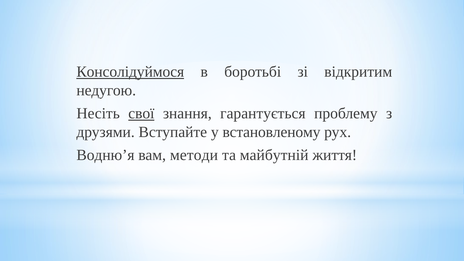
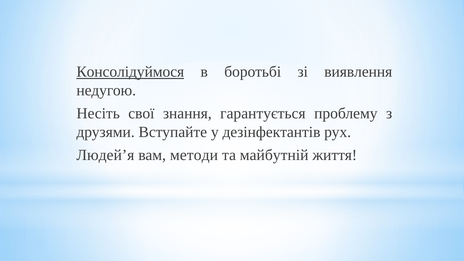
відкритим: відкритим -> виявлення (358, 72)
свої underline: present -> none (141, 114)
встановленому: встановленому -> дезінфектантів (271, 132)
Водню’я: Водню’я -> Людей’я (105, 155)
